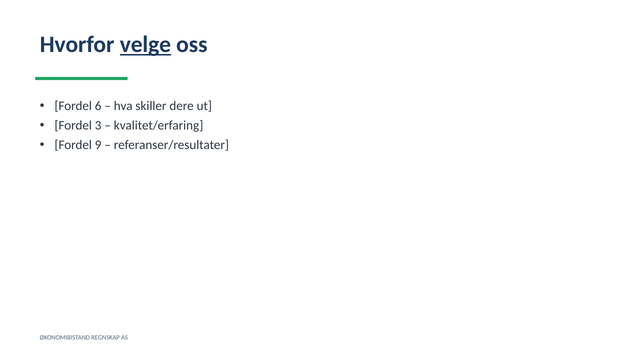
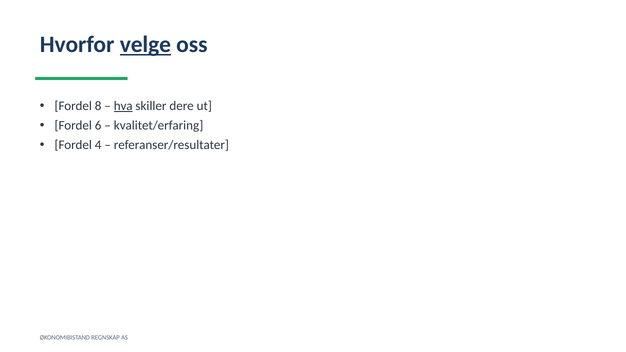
6: 6 -> 8 (98, 106)
hva underline: none -> present (123, 106)
3: 3 -> 6 (98, 126)
9: 9 -> 4 (98, 145)
